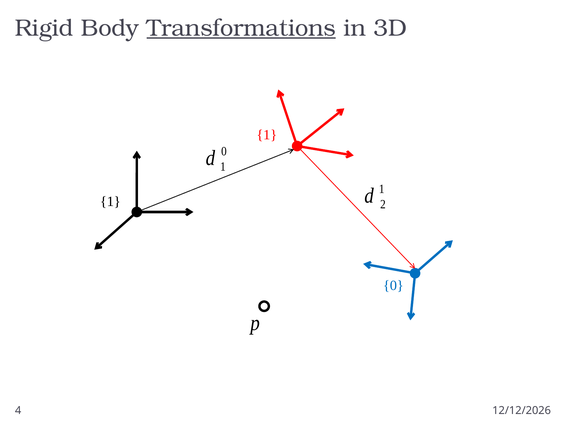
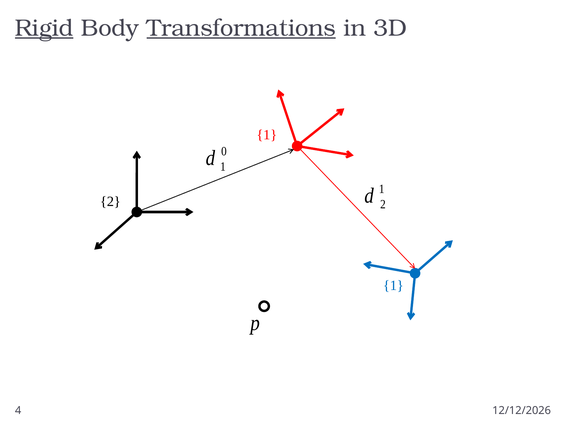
Rigid underline: none -> present (44, 28)
1: 1 -> 2 (110, 202)
0: 0 -> 1 (393, 286)
